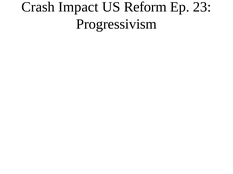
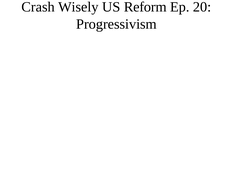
Impact: Impact -> Wisely (78, 7)
23: 23 -> 20 (202, 7)
